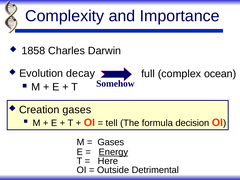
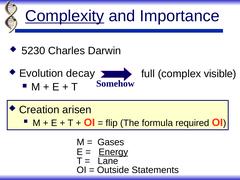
Complexity underline: none -> present (65, 16)
1858: 1858 -> 5230 (33, 51)
ocean: ocean -> visible (220, 74)
Creation gases: gases -> arisen (77, 110)
tell: tell -> flip (112, 123)
decision: decision -> required (192, 123)
Here: Here -> Lane (108, 161)
Detrimental: Detrimental -> Statements (155, 170)
